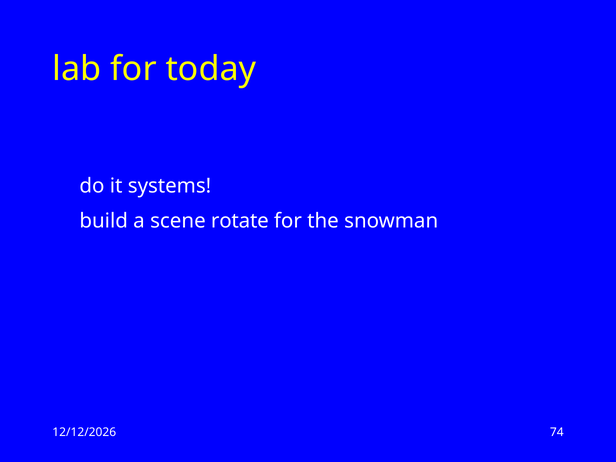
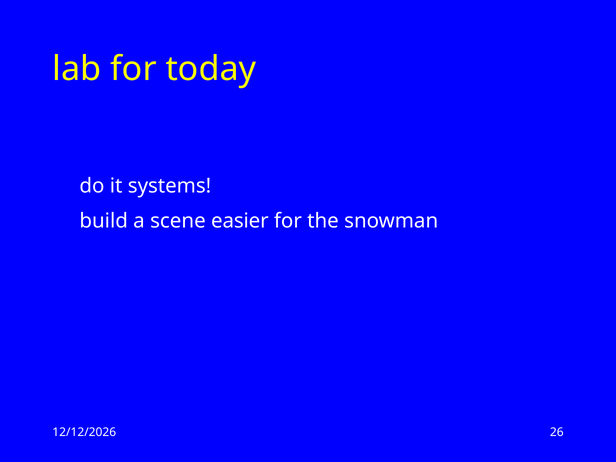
rotate: rotate -> easier (240, 221)
74: 74 -> 26 (557, 432)
